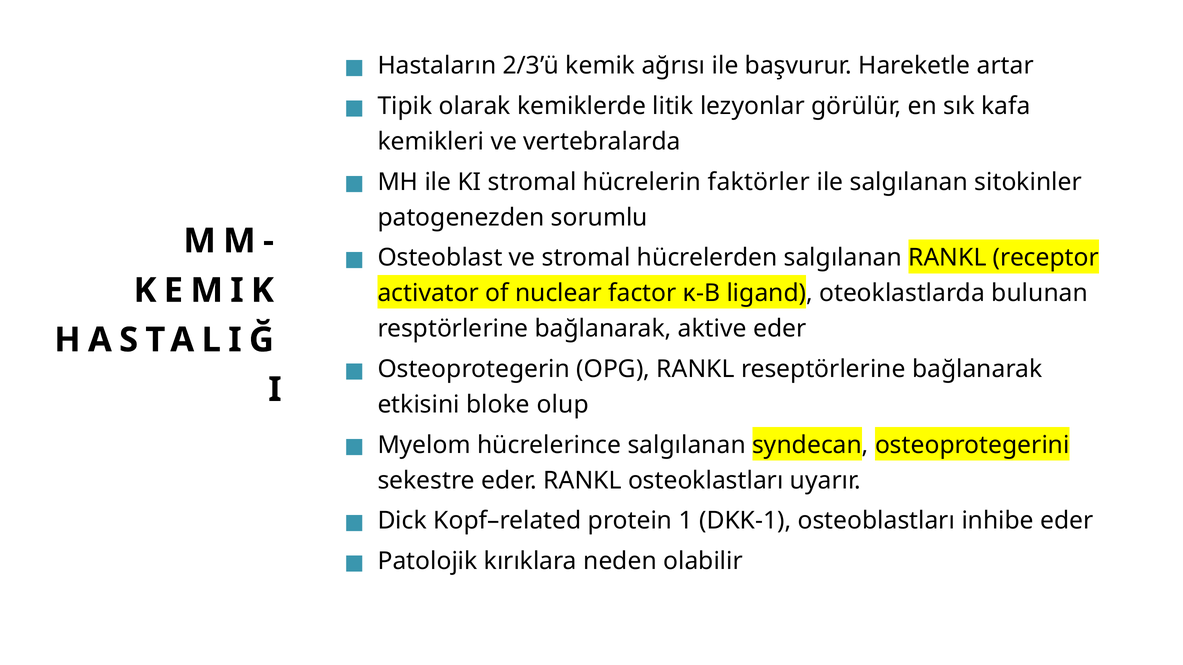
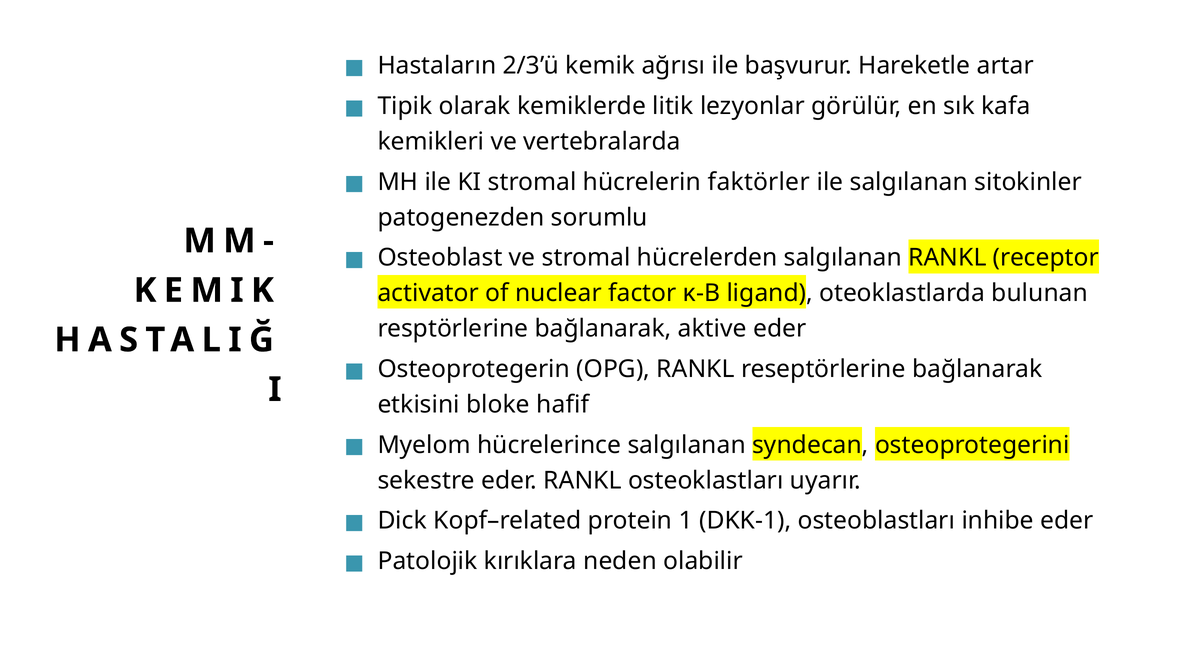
olup: olup -> hafif (563, 405)
